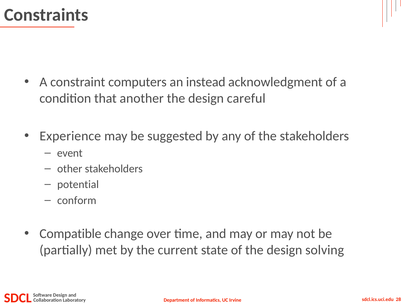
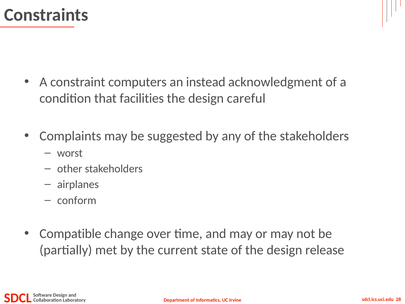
another: another -> facilities (142, 98)
Experience: Experience -> Complaints (70, 136)
event: event -> worst (70, 153)
potential: potential -> airplanes (78, 184)
solving: solving -> release (325, 250)
